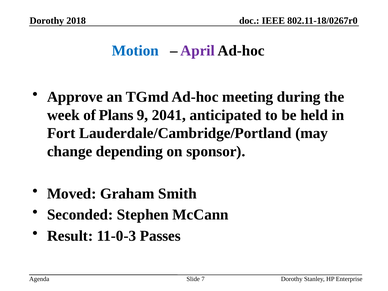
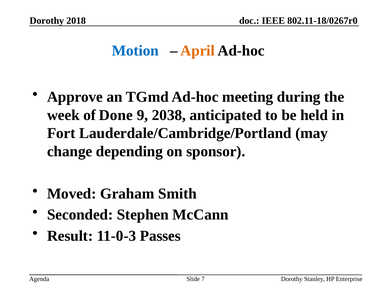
April colour: purple -> orange (198, 51)
Plans: Plans -> Done (116, 115)
2041: 2041 -> 2038 (169, 115)
